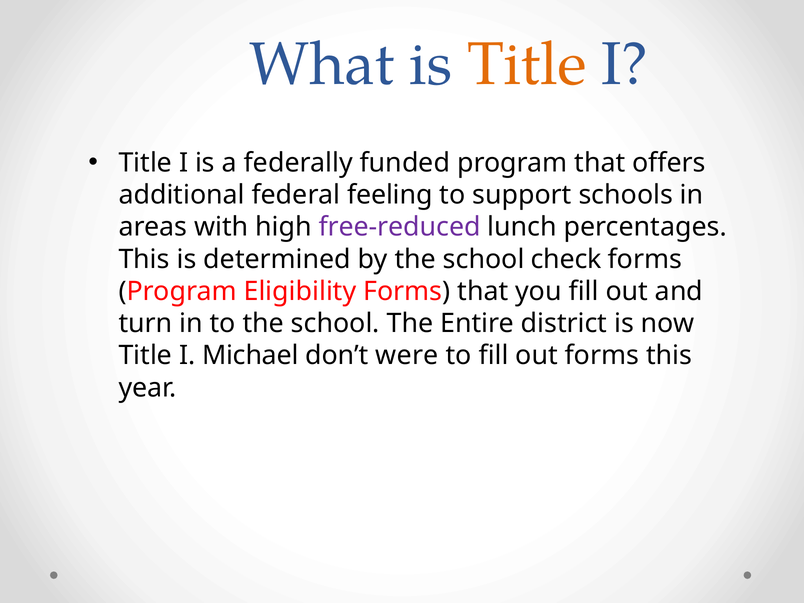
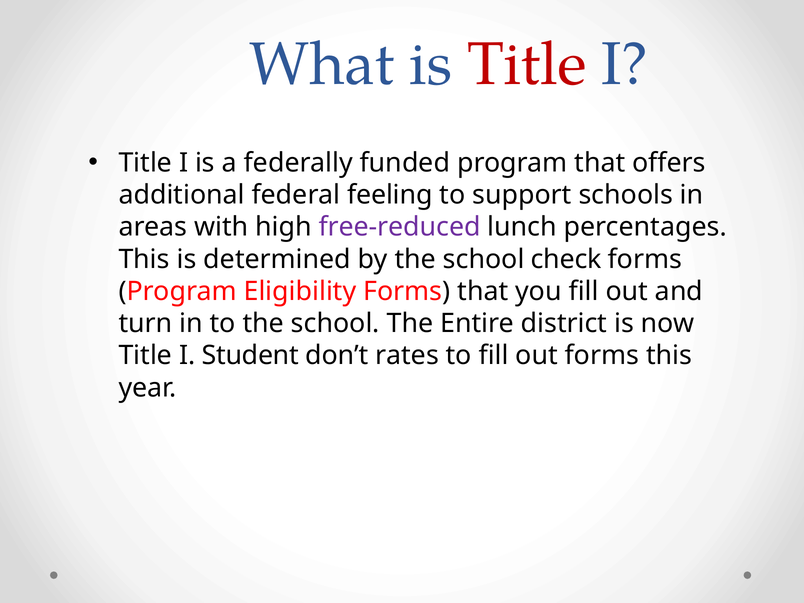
Title colour: orange -> red (527, 64)
Michael: Michael -> Student (250, 356)
were: were -> rates (407, 356)
